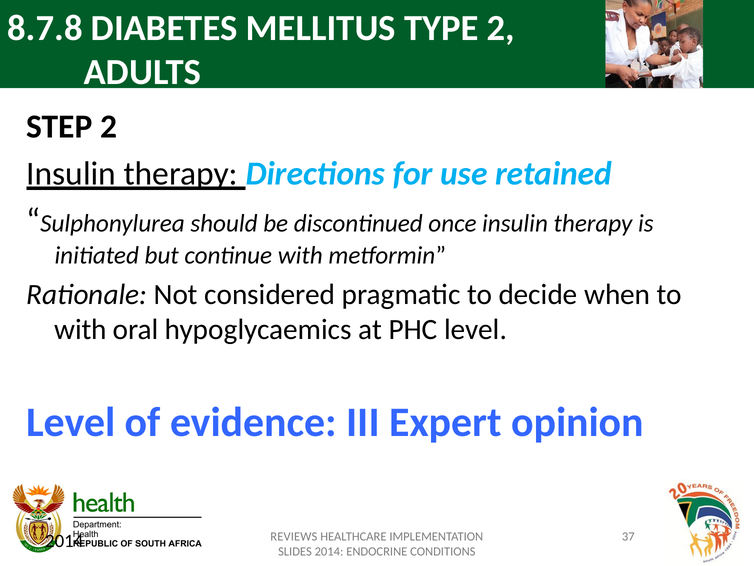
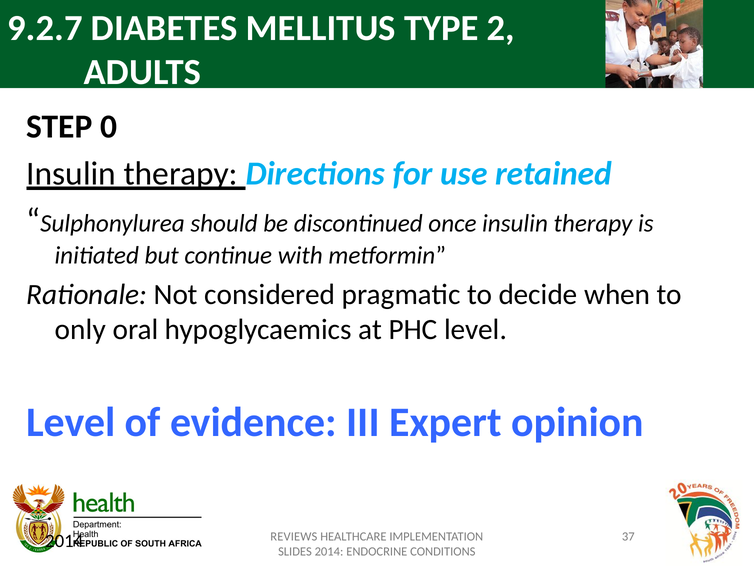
8.7.8: 8.7.8 -> 9.2.7 (45, 28)
STEP 2: 2 -> 0 (109, 127)
with: with -> only (80, 329)
